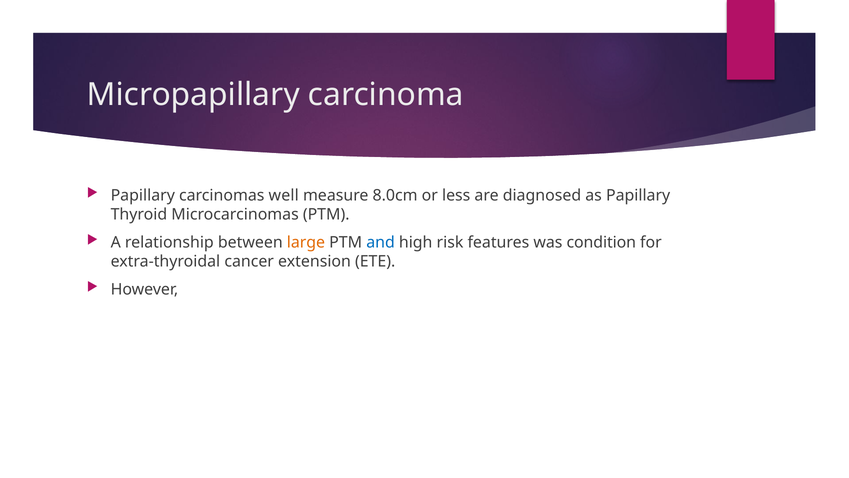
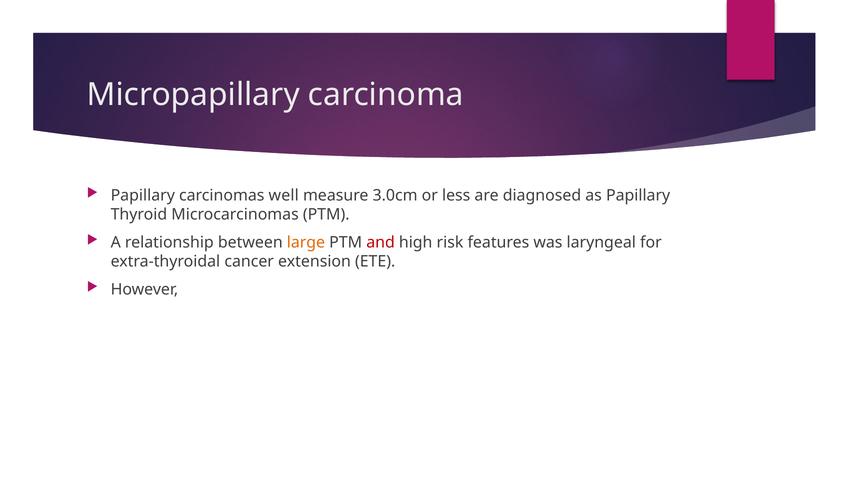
8.0cm: 8.0cm -> 3.0cm (395, 195)
and colour: blue -> red (381, 242)
condition: condition -> laryngeal (601, 242)
